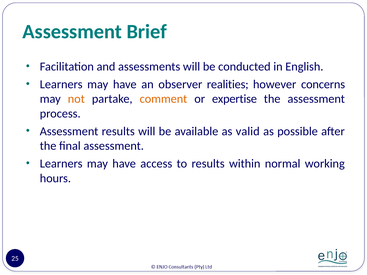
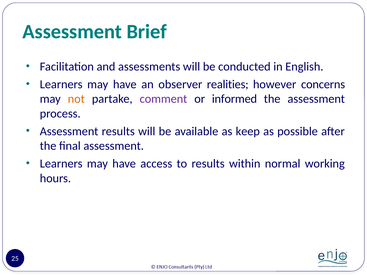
comment colour: orange -> purple (163, 99)
expertise: expertise -> informed (234, 99)
valid: valid -> keep (248, 131)
